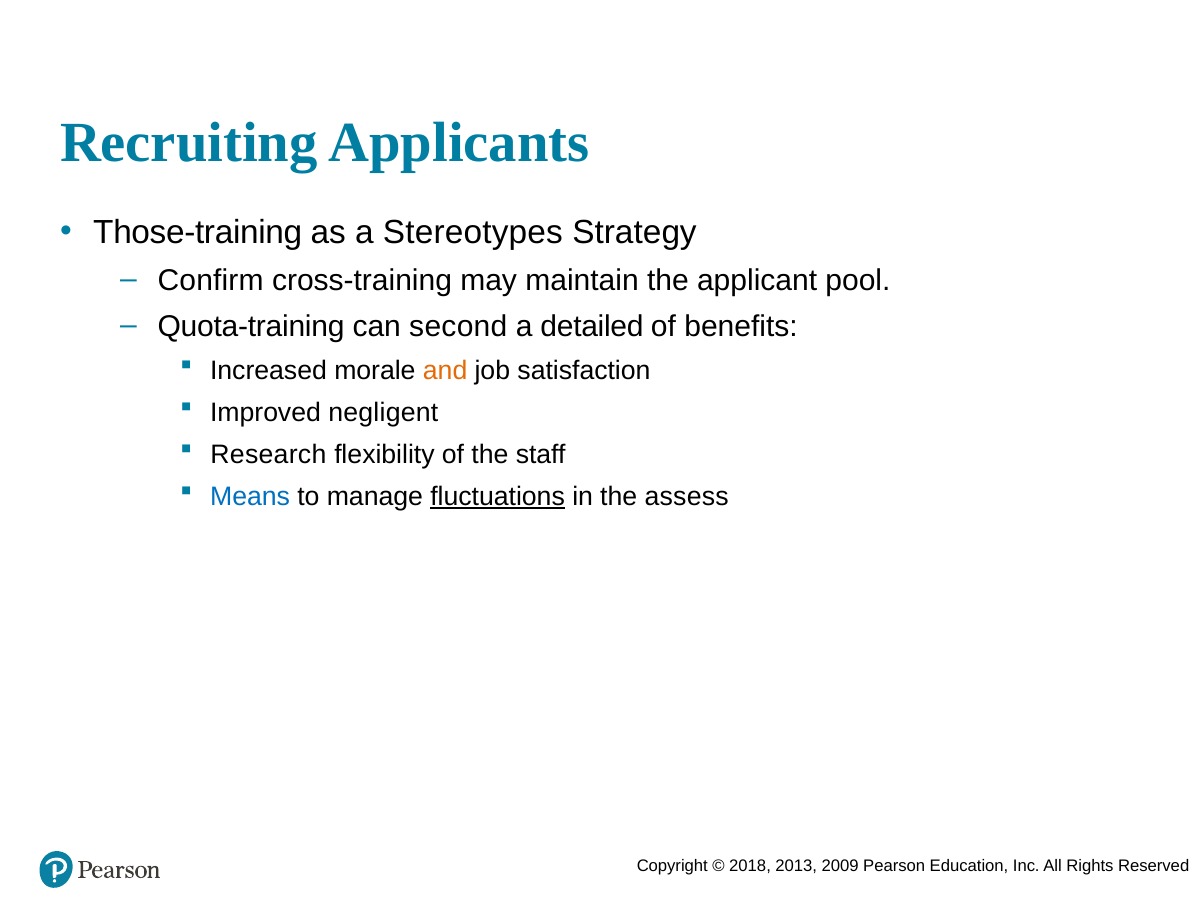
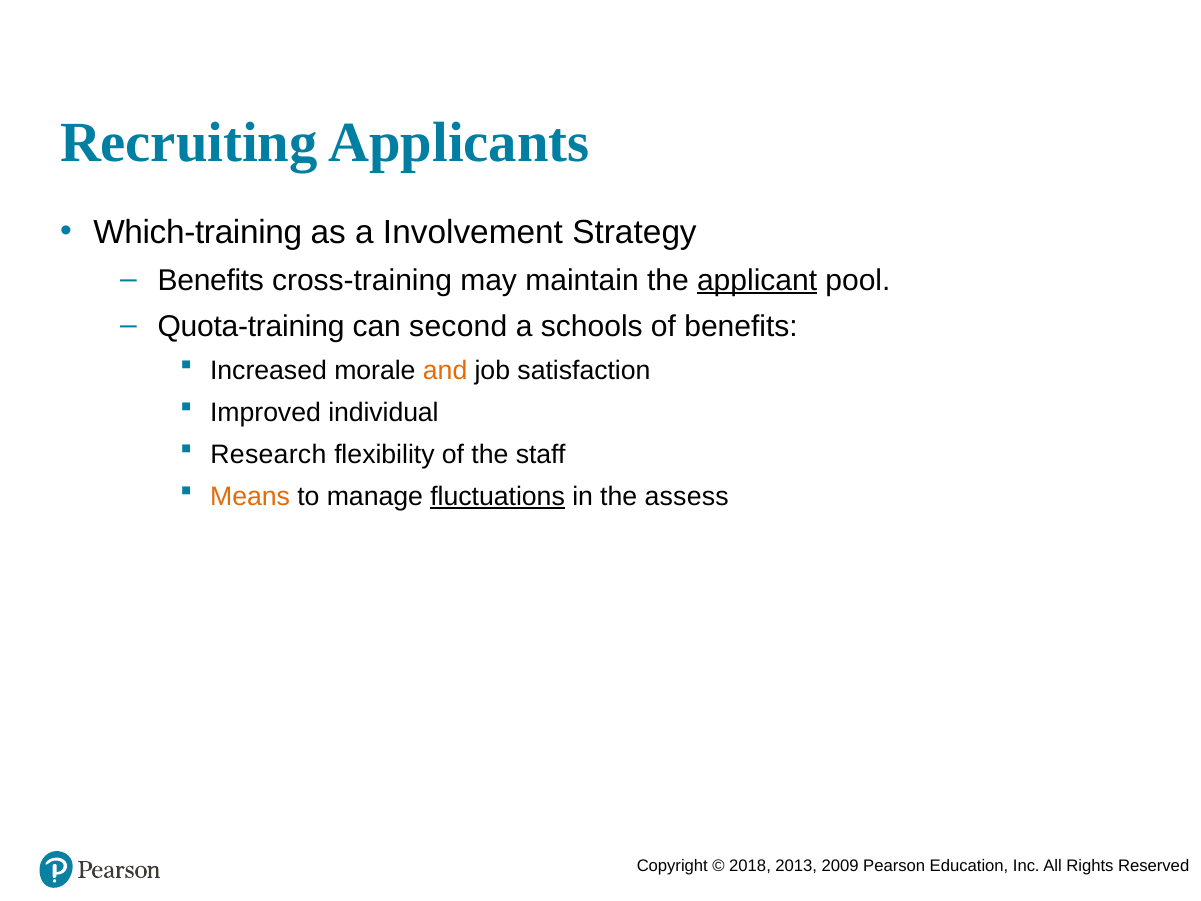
Those-training: Those-training -> Which-training (198, 233)
Stereotypes: Stereotypes -> Involvement (473, 233)
Confirm: Confirm -> Benefits (211, 280)
applicant underline: none -> present (757, 280)
detailed: detailed -> schools (592, 326)
negligent: negligent -> individual (383, 412)
Means colour: blue -> orange (250, 496)
